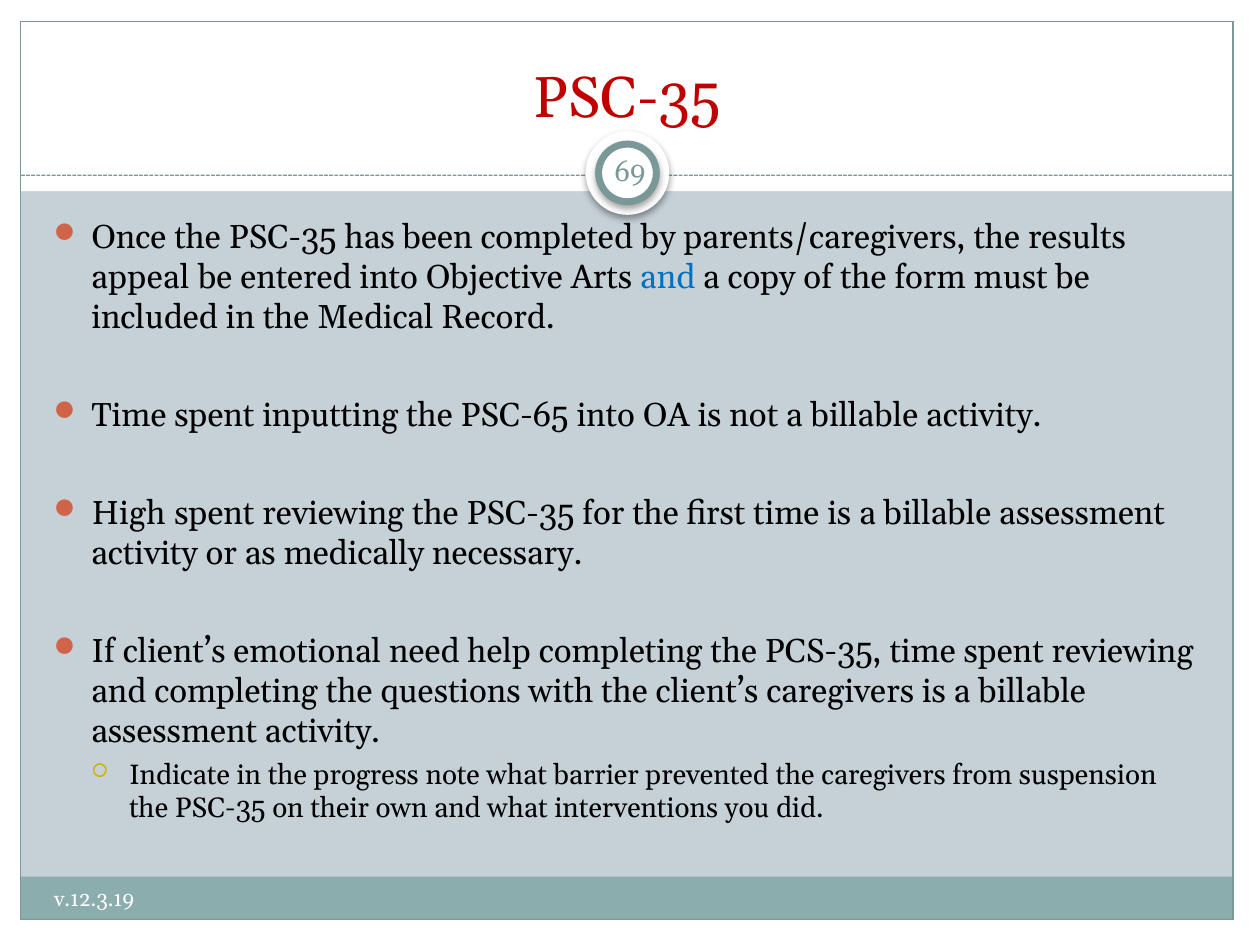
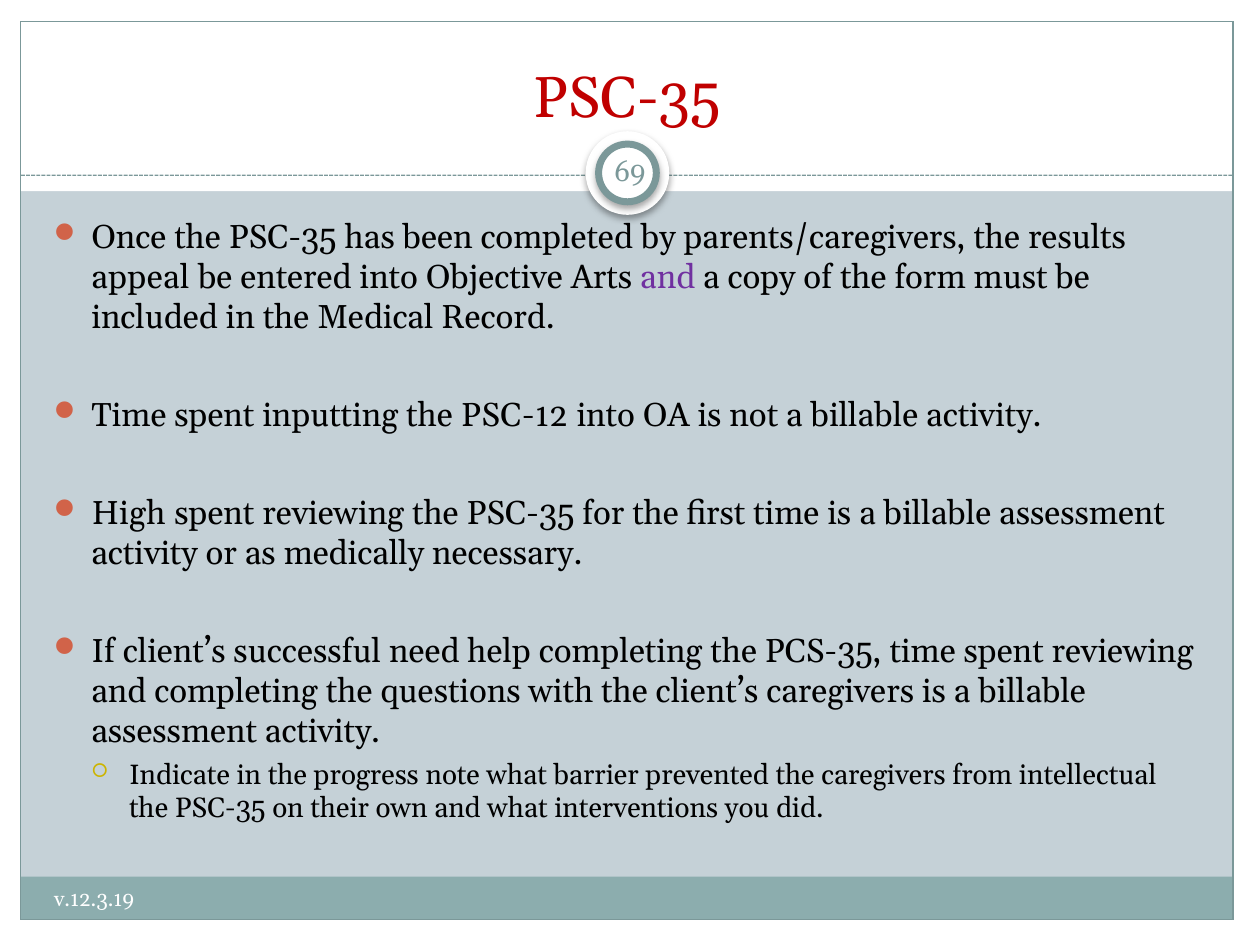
and colour: blue -> purple (668, 278)
PSC-65: PSC-65 -> PSC-12 (514, 416)
emotional: emotional -> successful (307, 652)
suspension: suspension -> intellectual (1088, 775)
